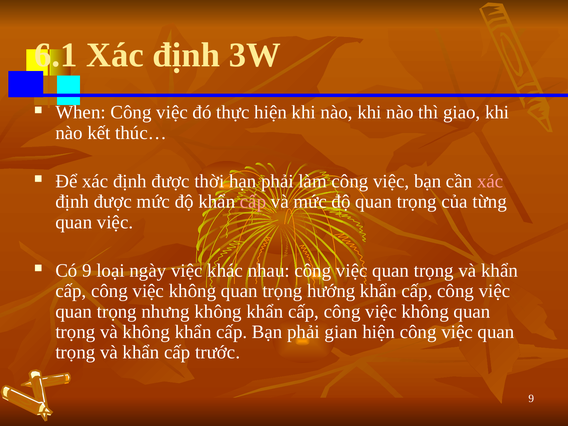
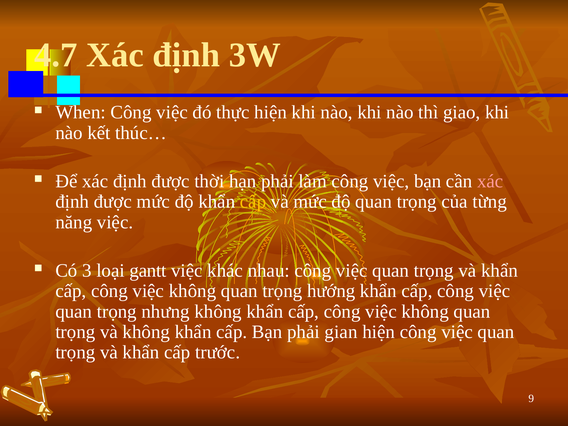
6.1: 6.1 -> 4.7 (56, 55)
cấp colour: pink -> yellow (253, 202)
quan: quan -> năng (74, 222)
Có 9: 9 -> 3 (87, 271)
ngày: ngày -> gantt (148, 271)
